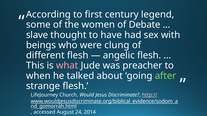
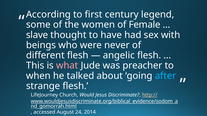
Debate: Debate -> Female (145, 25)
clung: clung -> never (117, 45)
after colour: light green -> light blue (165, 76)
